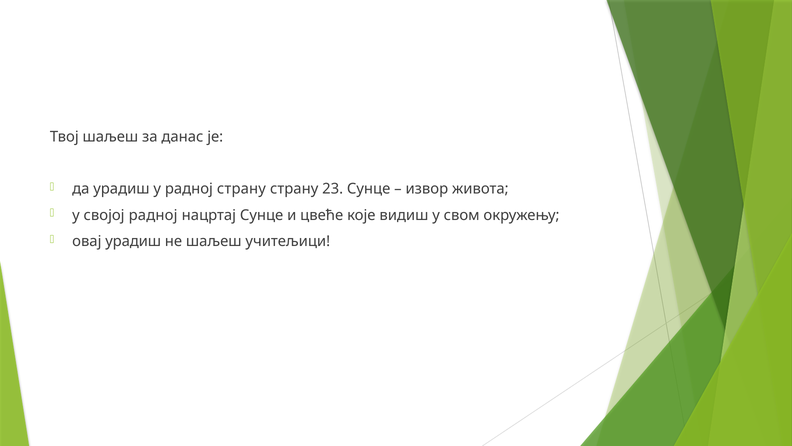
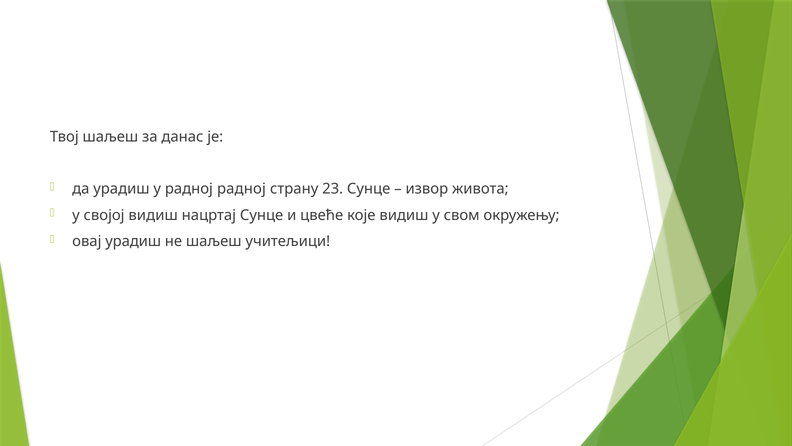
радној страну: страну -> радној (241, 189)
својој радној: радној -> видиш (153, 215)
